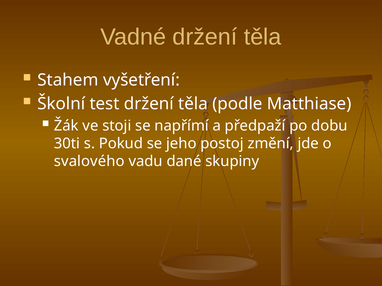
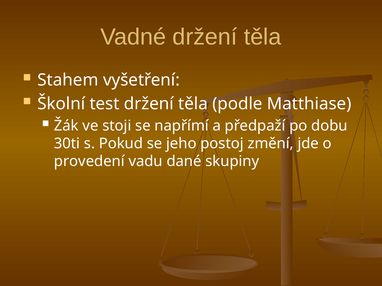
svalového: svalového -> provedení (89, 162)
